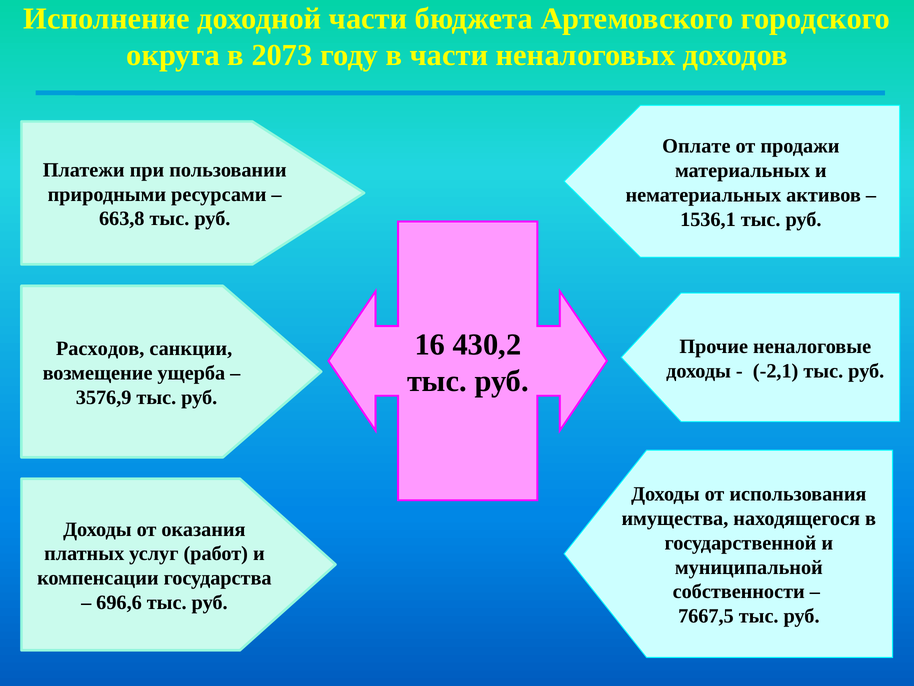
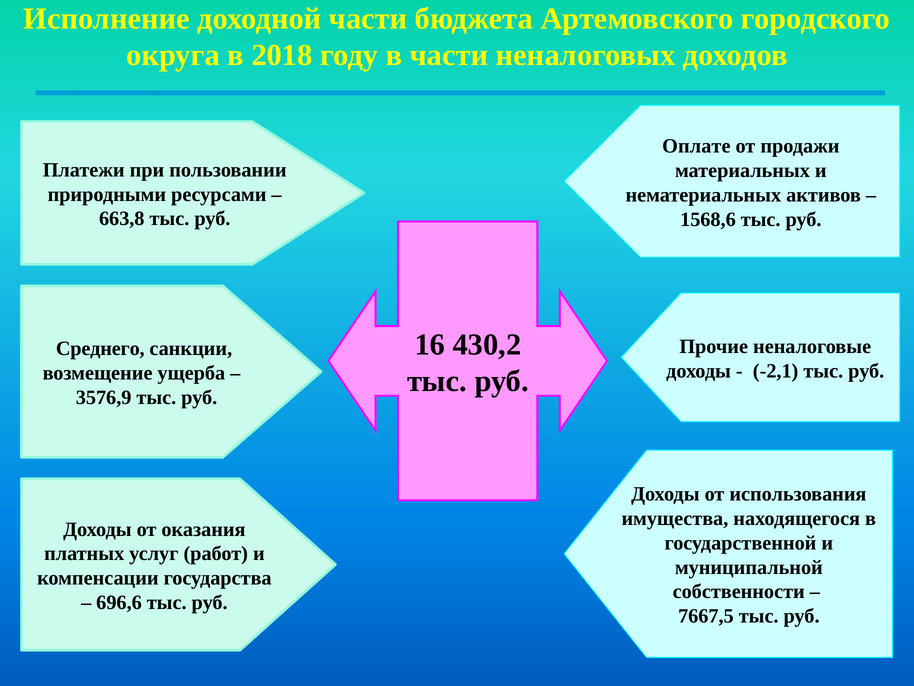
2073: 2073 -> 2018 (282, 55)
1536,1: 1536,1 -> 1568,6 (708, 219)
Расходов: Расходов -> Среднего (100, 348)
